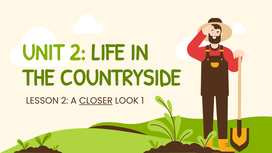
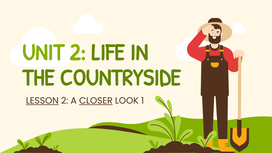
LESSON underline: none -> present (42, 101)
